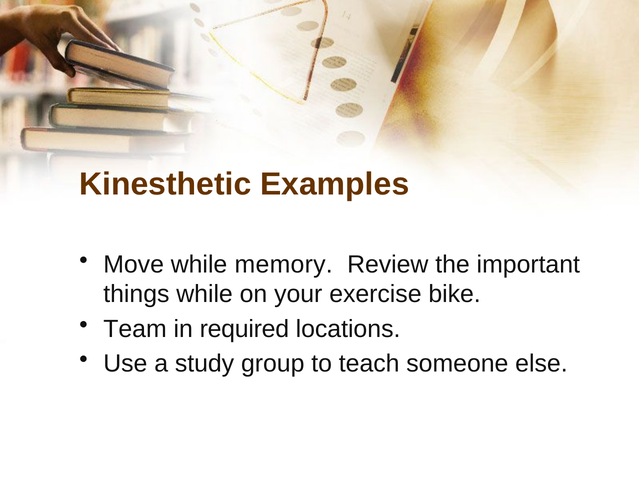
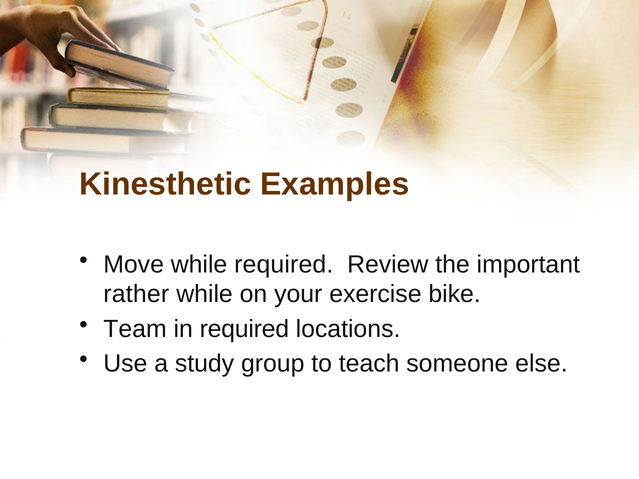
while memory: memory -> required (284, 265)
things: things -> rather (136, 294)
